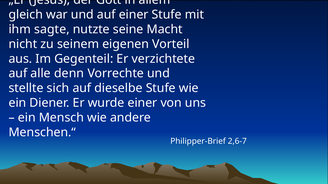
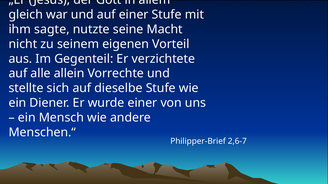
denn: denn -> allein (69, 74)
